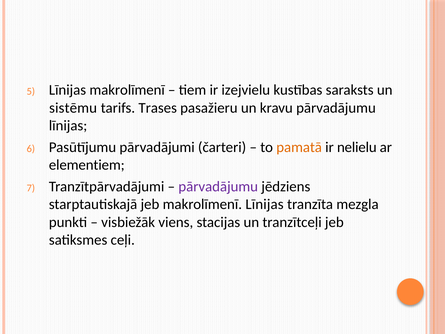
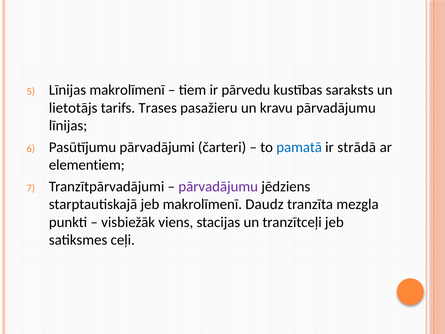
izejvielu: izejvielu -> pārvedu (246, 90)
sistēmu: sistēmu -> lietotājs (73, 108)
pamatā colour: orange -> blue (299, 147)
nelielu: nelielu -> strādā (357, 147)
makrolīmenī Līnijas: Līnijas -> Daudz (265, 204)
